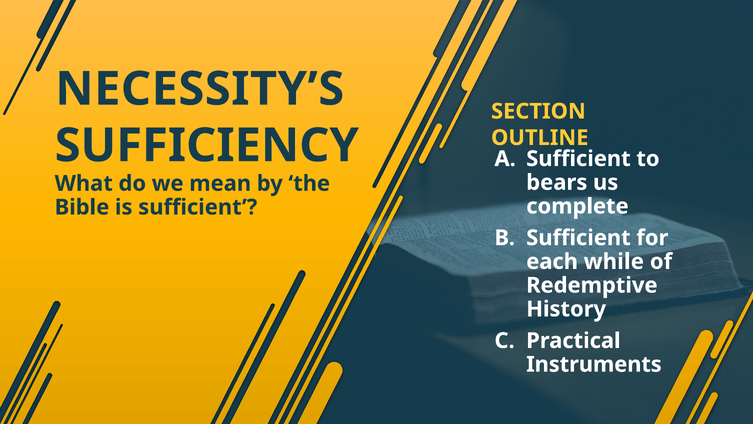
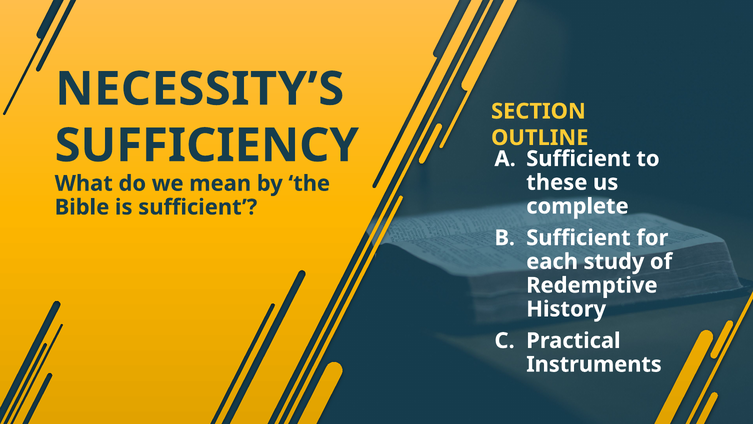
bears: bears -> these (557, 182)
while: while -> study (614, 261)
